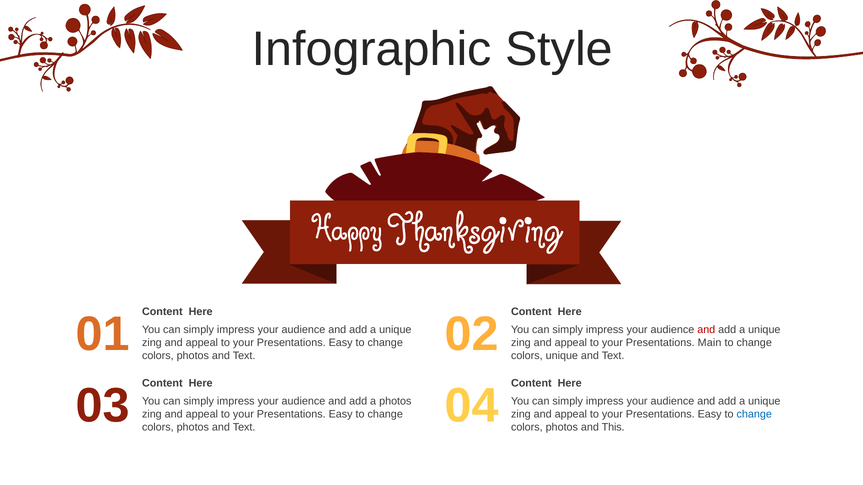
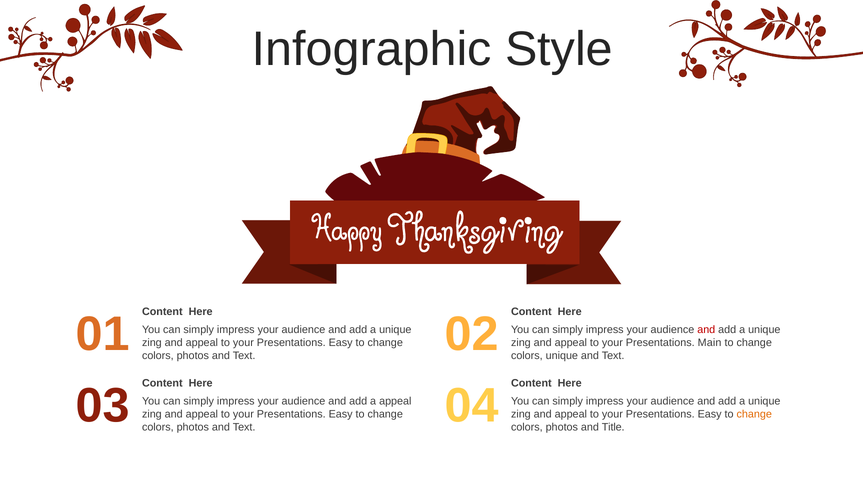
a photos: photos -> appeal (395, 402)
change colour: blue -> orange (754, 415)
This: This -> Title (613, 428)
